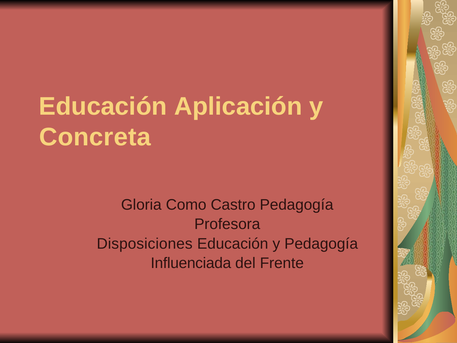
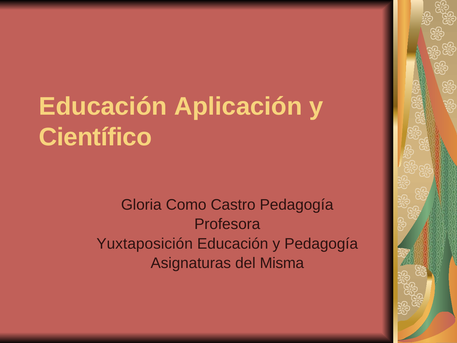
Concreta: Concreta -> Científico (95, 137)
Disposiciones: Disposiciones -> Yuxtaposición (145, 244)
Influenciada: Influenciada -> Asignaturas (191, 263)
Frente: Frente -> Misma (282, 263)
